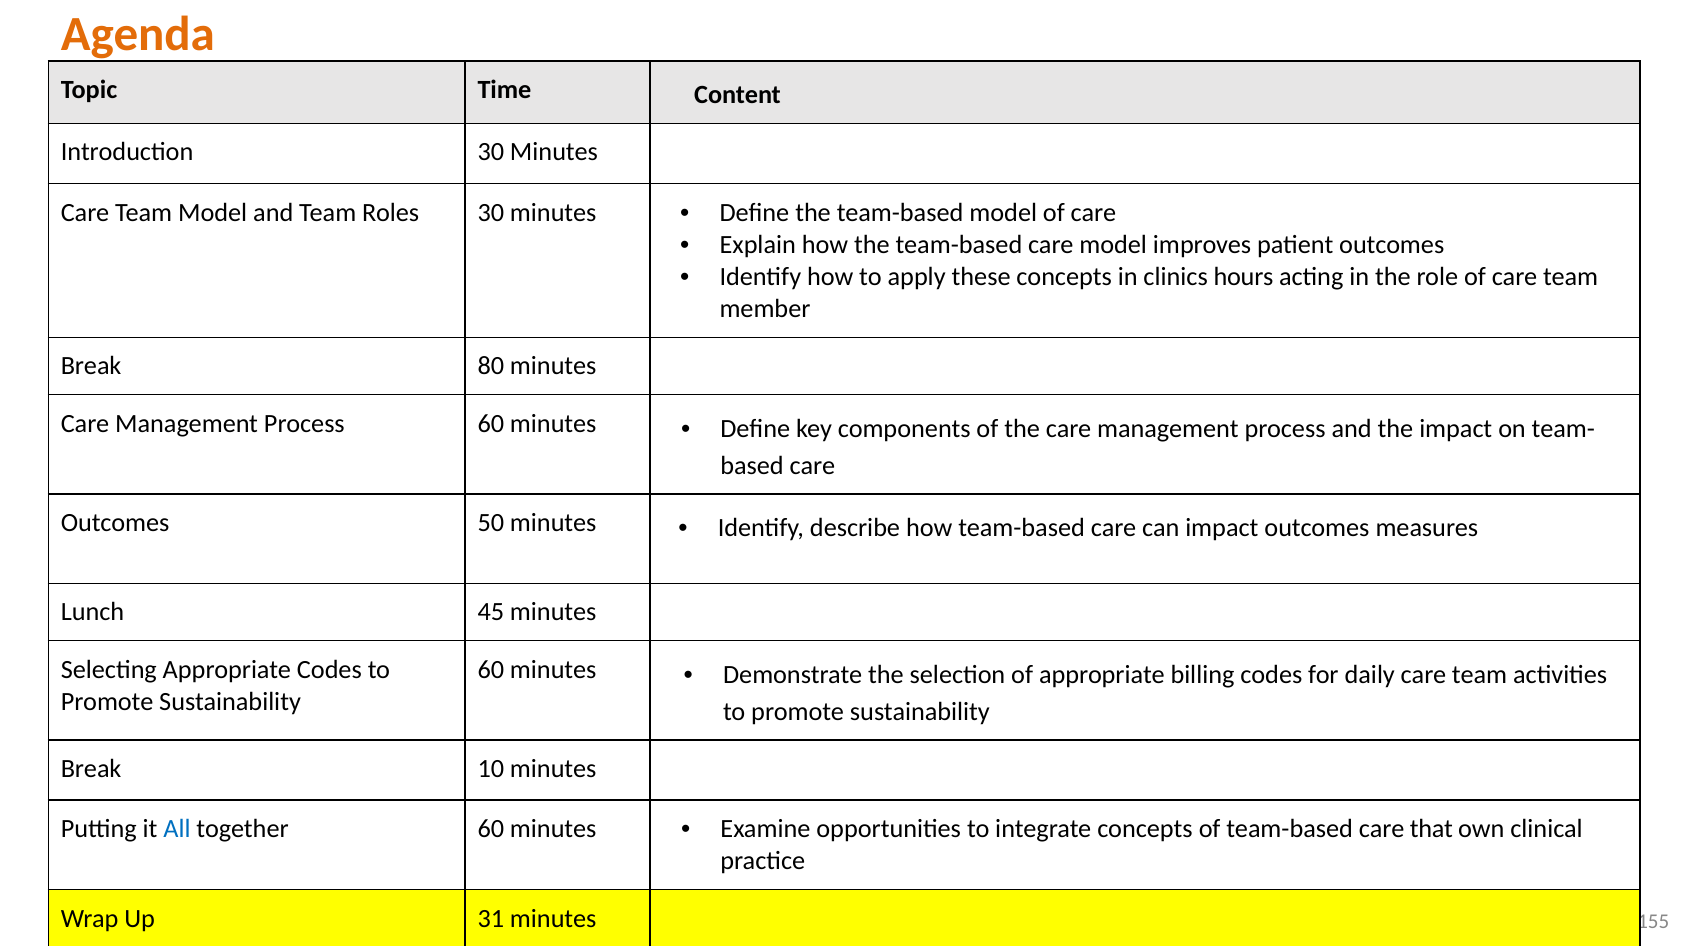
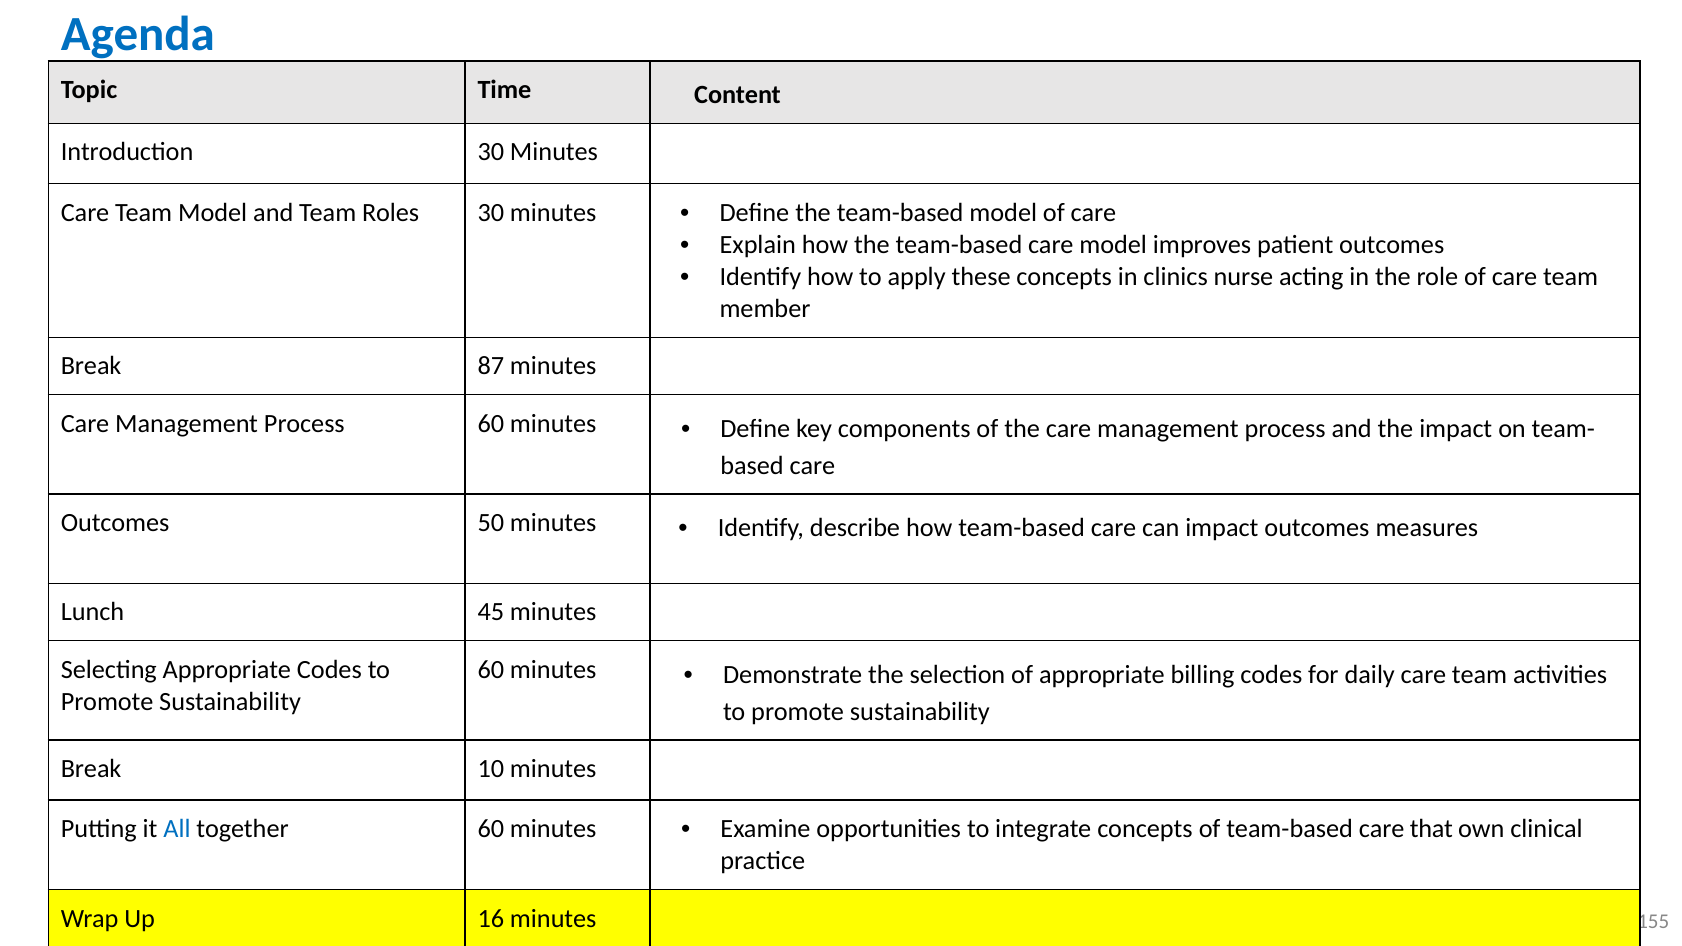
Agenda colour: orange -> blue (138, 34)
hours: hours -> nurse (1243, 277)
80: 80 -> 87 (491, 366)
31: 31 -> 16 (491, 919)
